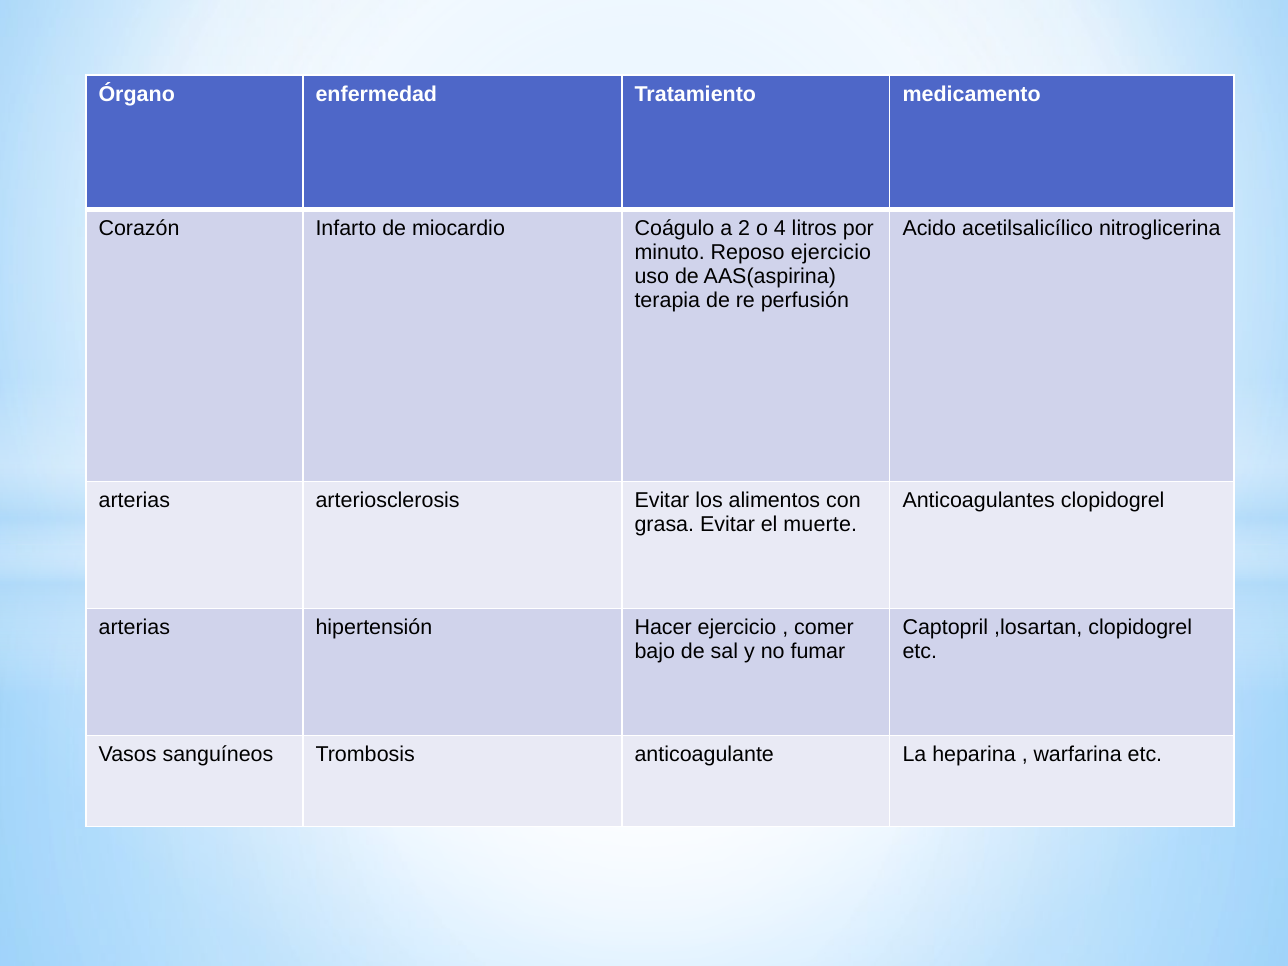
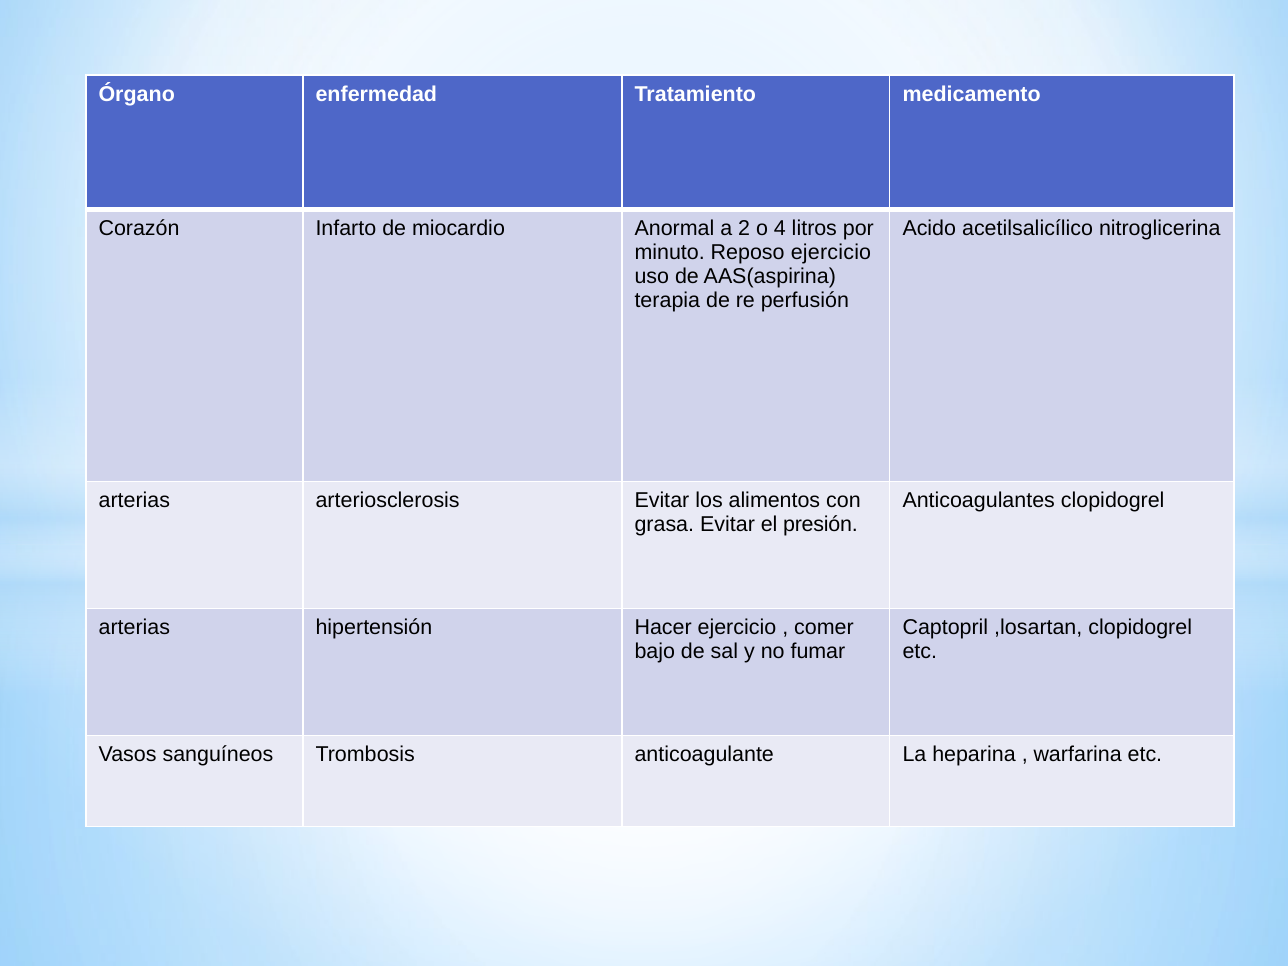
Coágulo: Coágulo -> Anormal (675, 228)
muerte: muerte -> presión (820, 524)
